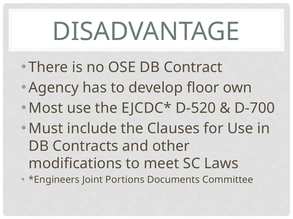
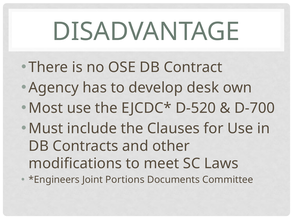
floor: floor -> desk (203, 88)
